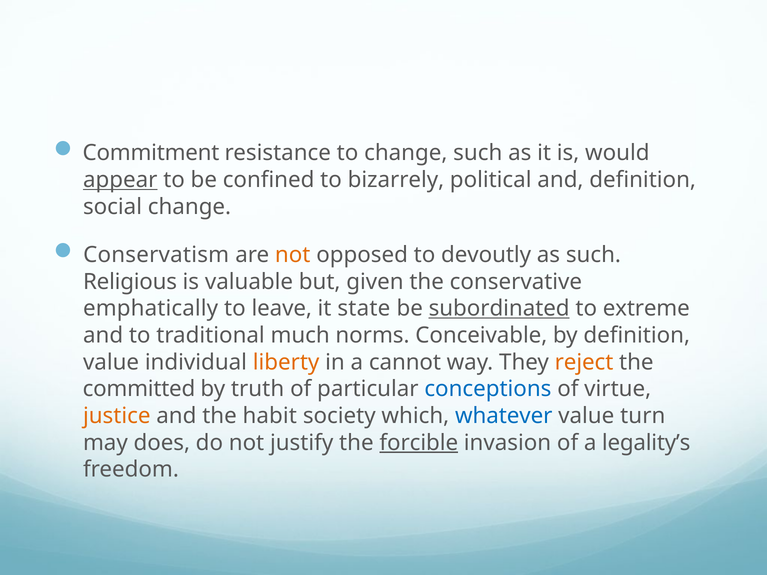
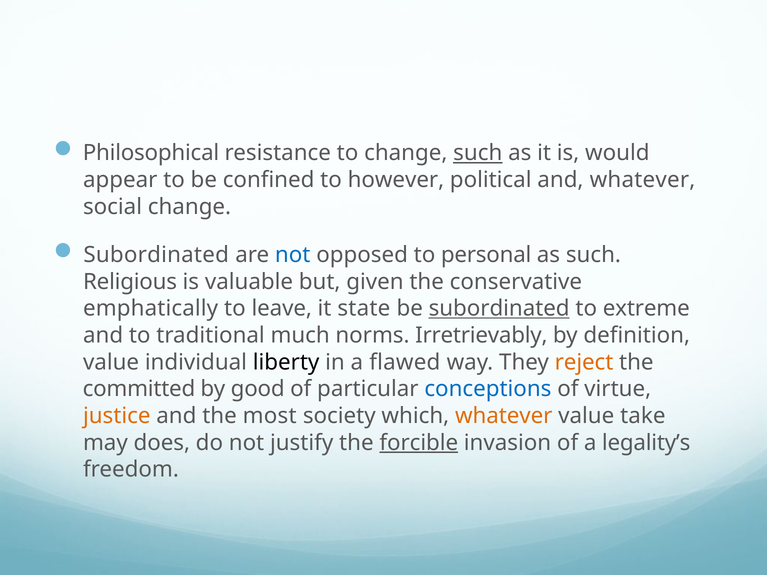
Commitment: Commitment -> Philosophical (151, 153)
such underline: none -> present (478, 153)
appear underline: present -> none (120, 180)
bizarrely: bizarrely -> however (396, 180)
and definition: definition -> whatever (643, 180)
Conservatism: Conservatism -> Subordinated (156, 255)
not colour: orange -> blue (293, 255)
devoutly: devoutly -> personal (486, 255)
Conceivable: Conceivable -> Irretrievably (481, 335)
liberty colour: orange -> black (286, 362)
cannot: cannot -> flawed (405, 362)
truth: truth -> good (258, 389)
habit: habit -> most (270, 416)
whatever colour: blue -> orange (504, 416)
turn: turn -> take (643, 416)
